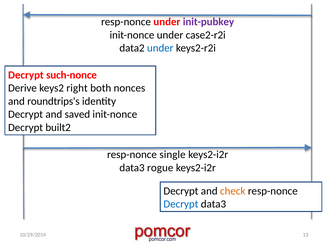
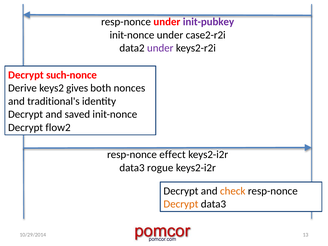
under colour: blue -> purple (160, 48)
right: right -> gives (77, 88)
roundtrips's: roundtrips's -> traditional's (53, 101)
built2: built2 -> flow2 (58, 127)
single: single -> effect (173, 155)
Decrypt colour: blue -> orange (181, 204)
